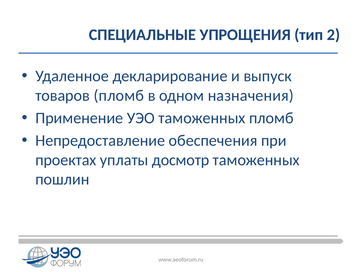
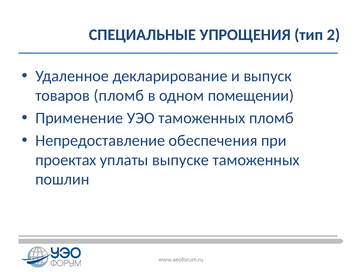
назначения: назначения -> помещении (251, 95)
досмотр: досмотр -> выпуске (181, 160)
